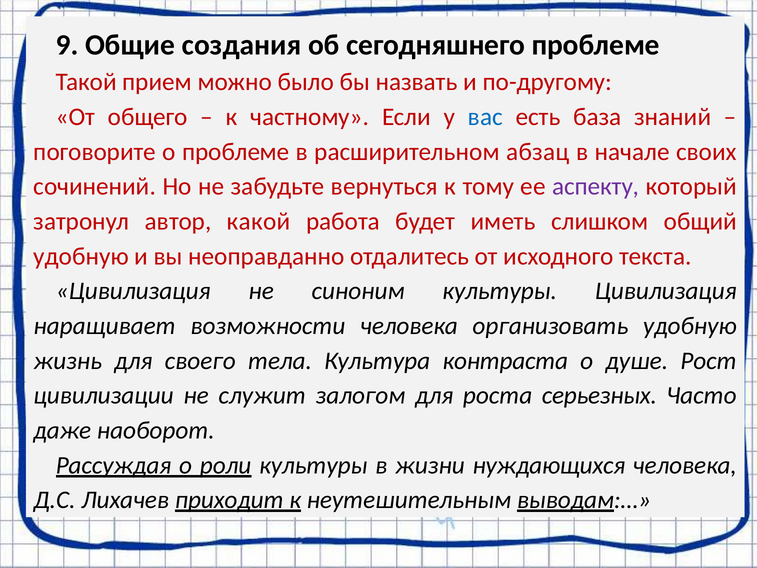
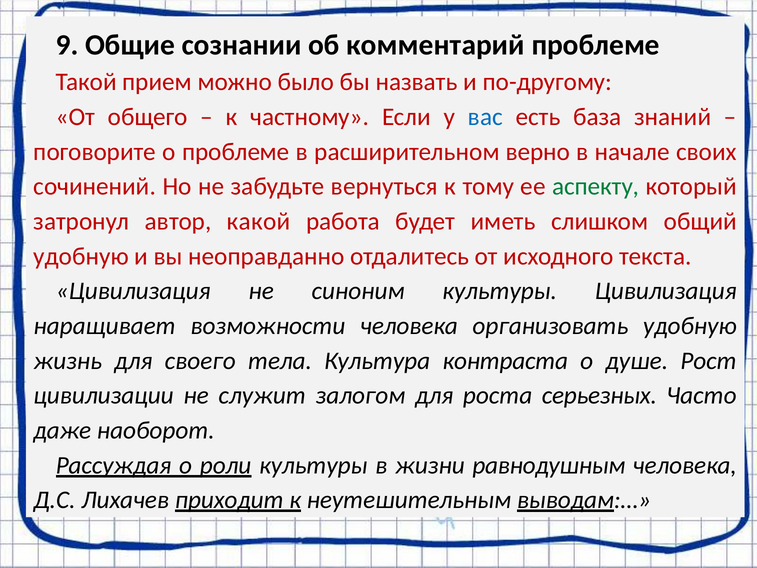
создания: создания -> сознании (242, 45)
сегодняшнего: сегодняшнего -> комментарий (436, 45)
абзац: абзац -> верно (538, 152)
аспекту colour: purple -> green (596, 187)
нуждающихся: нуждающихся -> равнодушным (549, 465)
